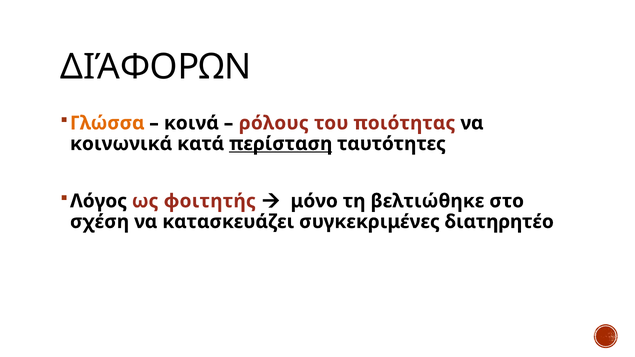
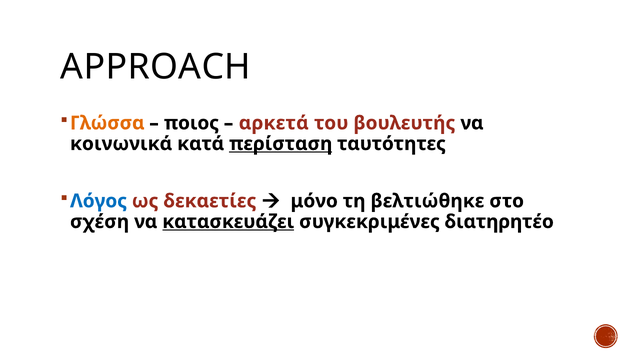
ΔΙΆΦΟΡΩΝ: ΔΙΆΦΟΡΩΝ -> APPROACH (156, 67)
κοινά: κοινά -> ποιος (191, 123)
ρόλους: ρόλους -> αρκετά (274, 123)
ποιότητας: ποιότητας -> βουλευτής (404, 123)
Λόγος colour: black -> blue (99, 201)
φοιτητής: φοιτητής -> δεκαετίες (210, 201)
κατασκευάζει underline: none -> present (228, 222)
